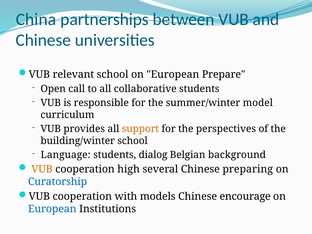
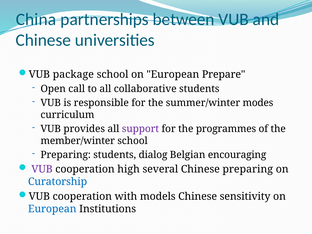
relevant: relevant -> package (73, 75)
model: model -> modes (258, 103)
support colour: orange -> purple (140, 129)
perspectives: perspectives -> programmes (226, 129)
building/winter: building/winter -> member/winter (78, 141)
Language: Language -> Preparing (66, 155)
background: background -> encouraging (237, 155)
VUB colour: orange -> purple (42, 169)
encourage: encourage -> sensitivity (245, 196)
